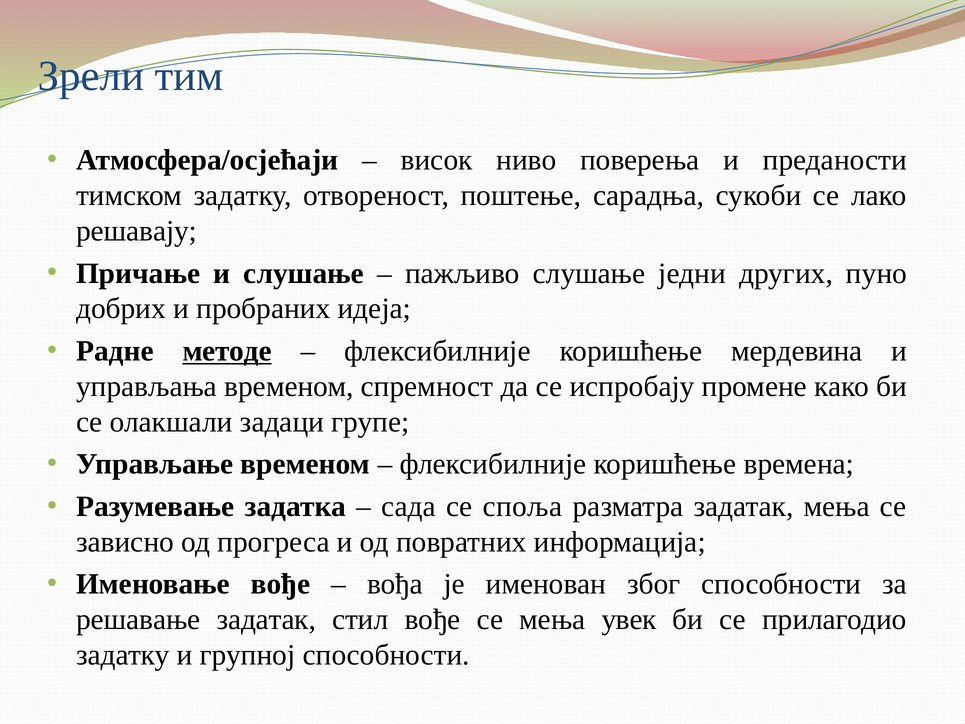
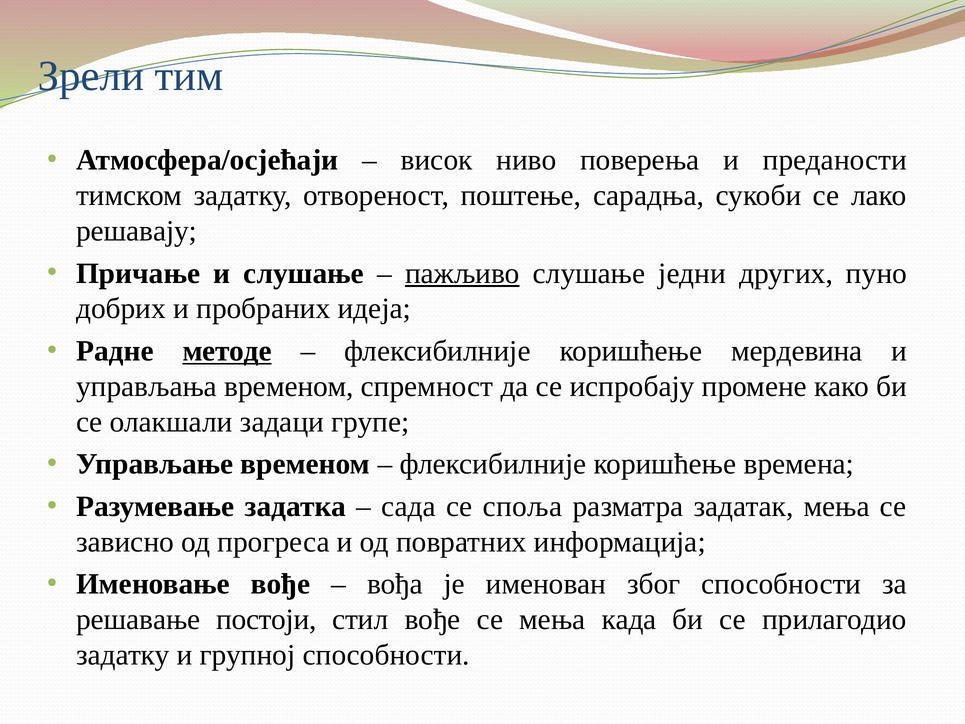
пажљиво underline: none -> present (462, 273)
решавање задатак: задатак -> постоји (266, 619)
увек: увек -> када (629, 619)
